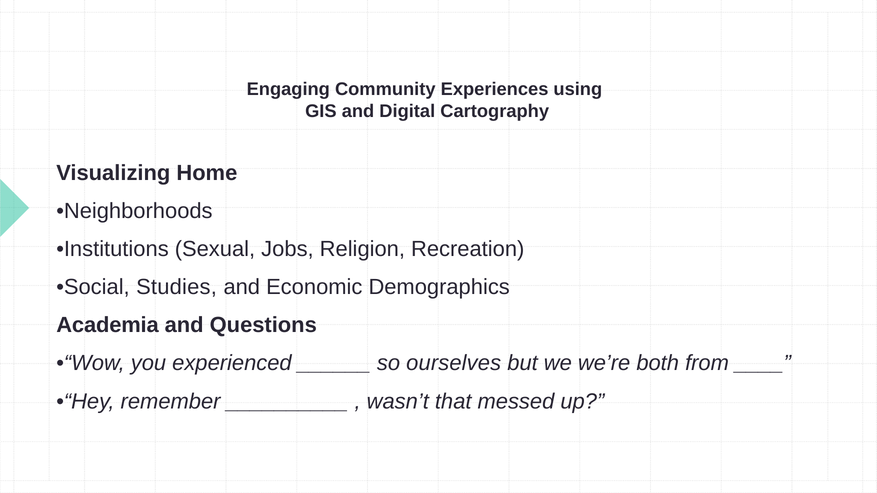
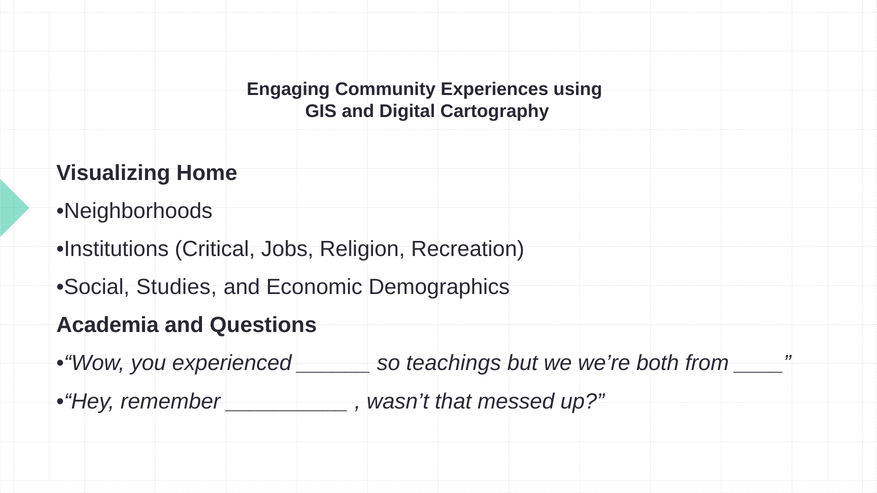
Sexual: Sexual -> Critical (215, 249)
ourselves: ourselves -> teachings (454, 363)
